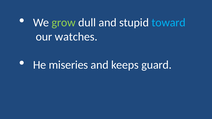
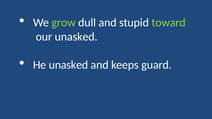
toward colour: light blue -> light green (169, 23)
our watches: watches -> unasked (76, 37)
He miseries: miseries -> unasked (68, 65)
